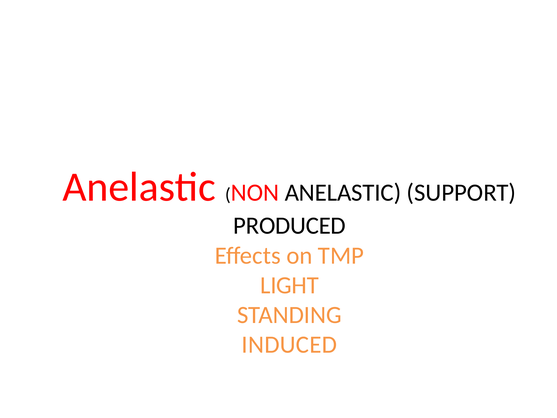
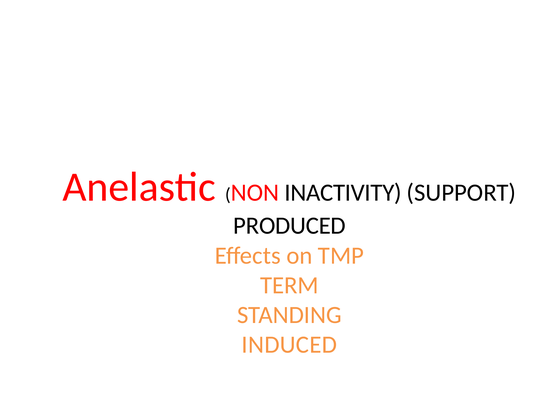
NON ANELASTIC: ANELASTIC -> INACTIVITY (343, 193)
LIGHT: LIGHT -> TERM (289, 285)
